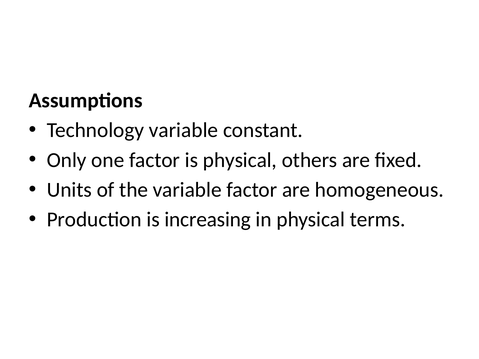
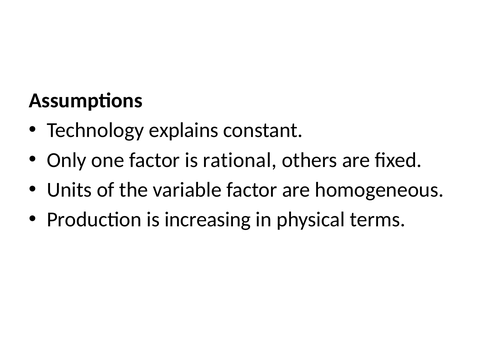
Technology variable: variable -> explains (184, 130)
is physical: physical -> rational (240, 160)
